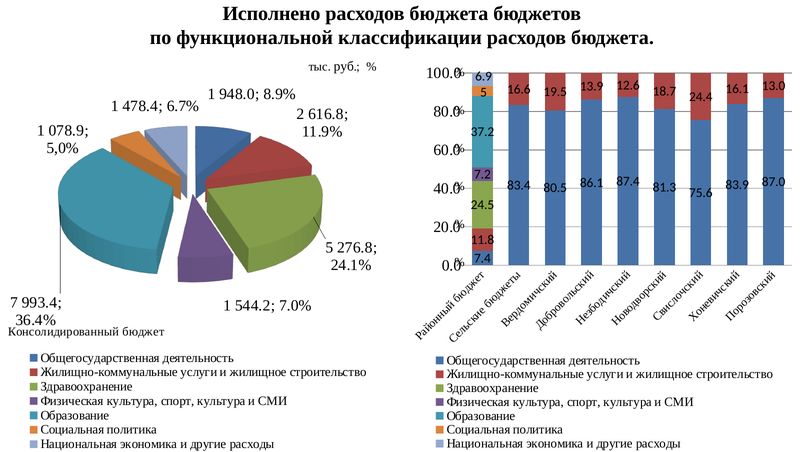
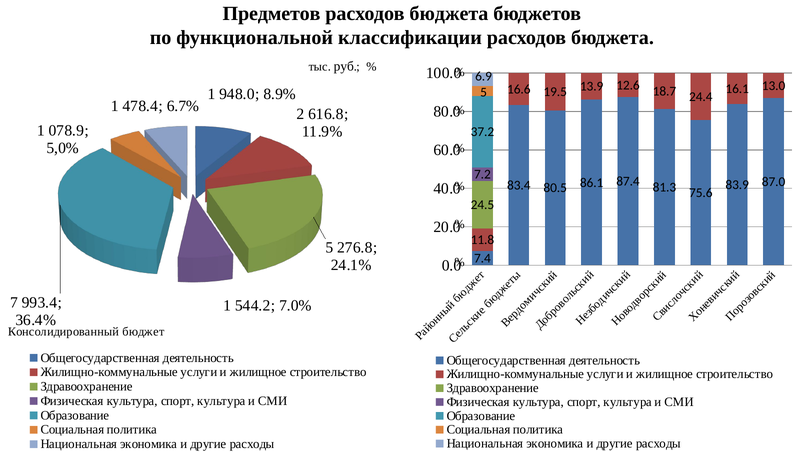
Исполнено: Исполнено -> Предметов (272, 14)
